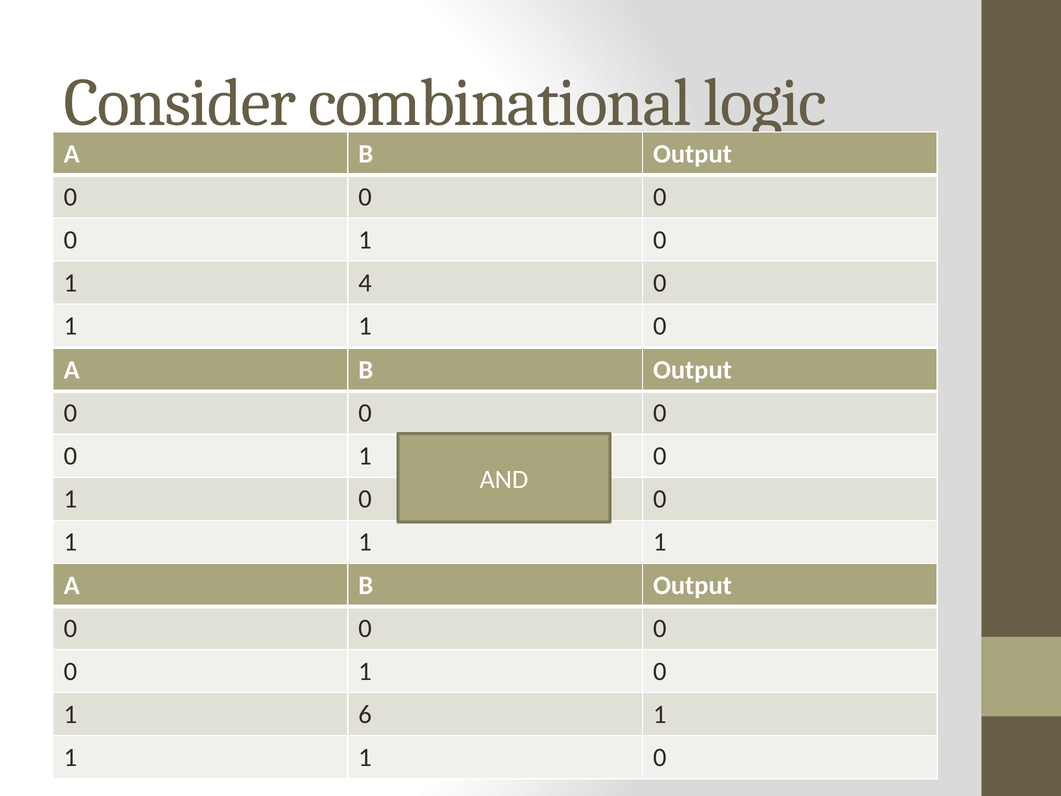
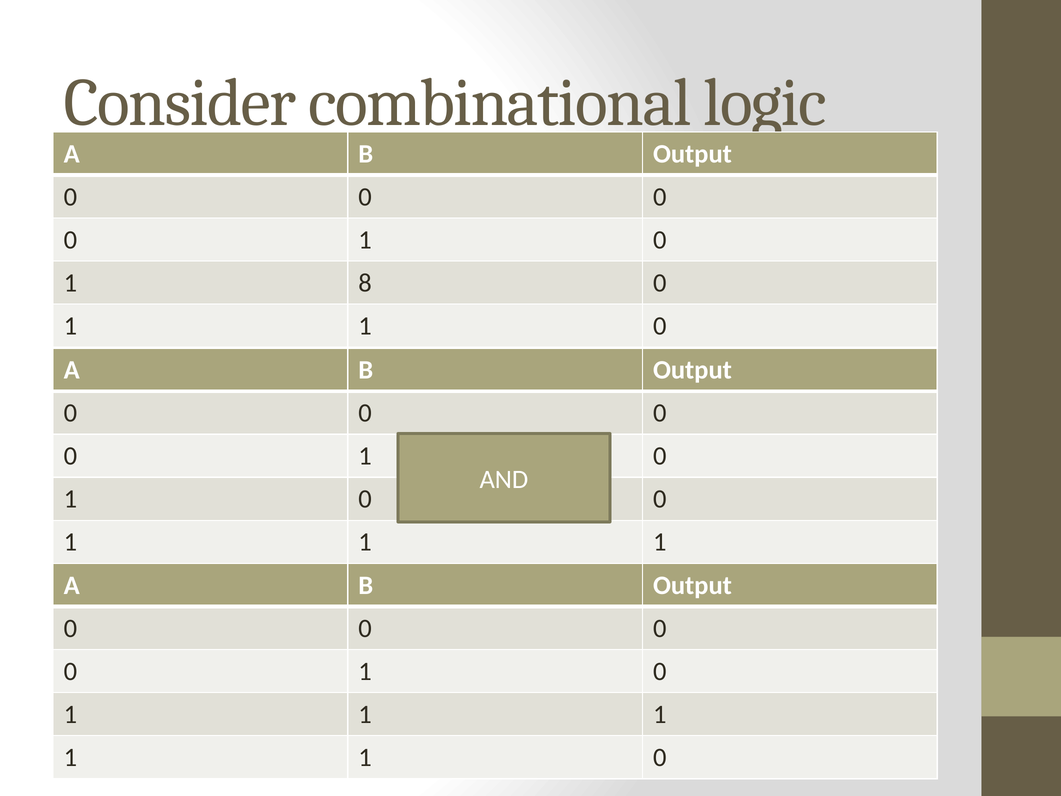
4: 4 -> 8 (365, 283)
6: 6 -> 1 (365, 714)
